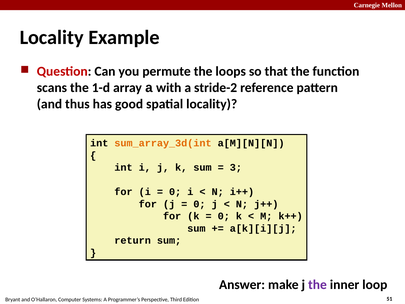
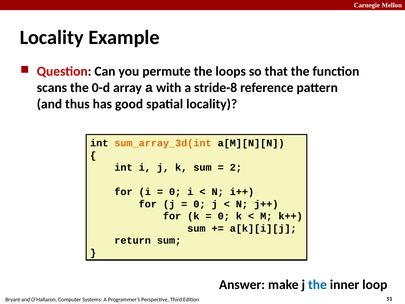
1-d: 1-d -> 0-d (101, 88)
stride-2: stride-2 -> stride-8 (216, 88)
3: 3 -> 2 (236, 167)
the colour: purple -> blue (317, 284)
